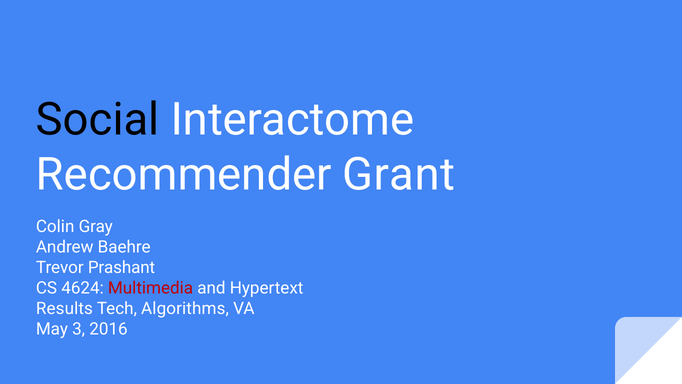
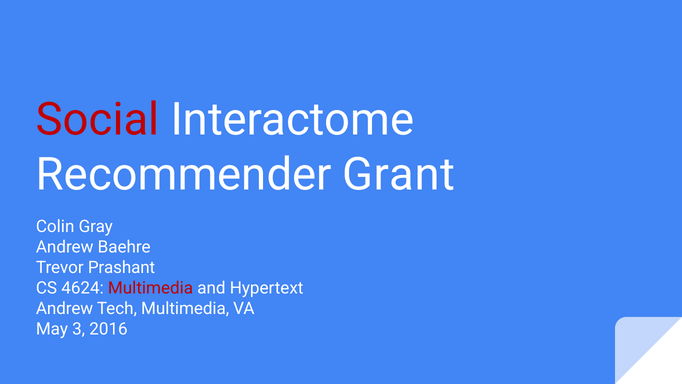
Social colour: black -> red (98, 120)
Results: Results -> Andrew (65, 308)
Tech Algorithms: Algorithms -> Multimedia (185, 308)
